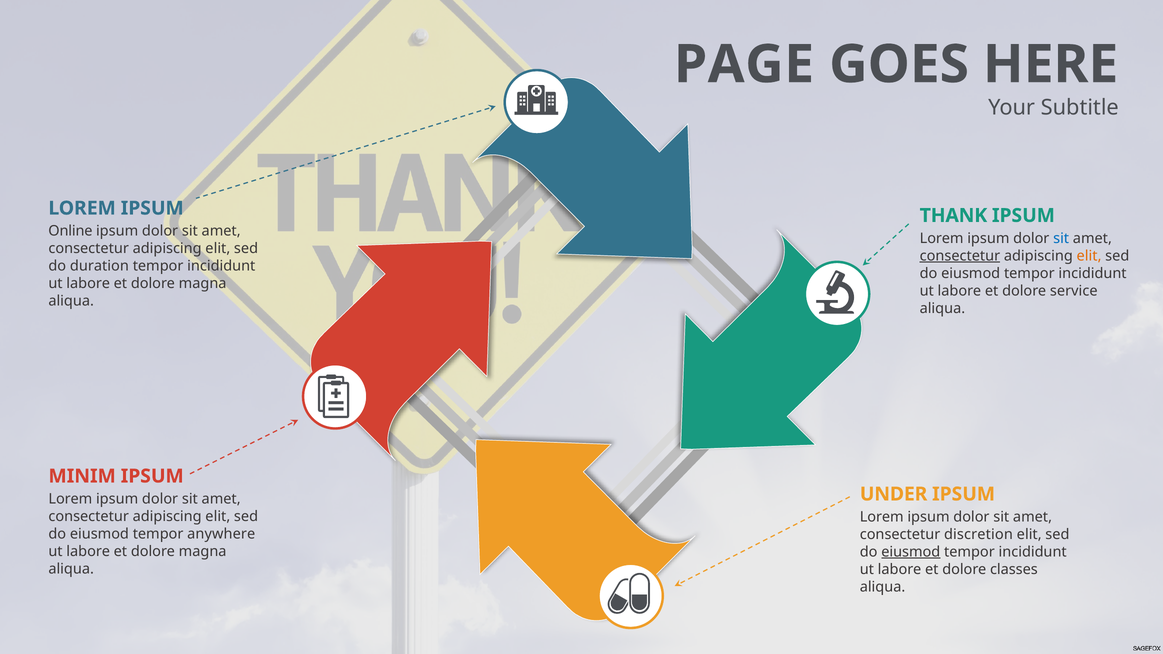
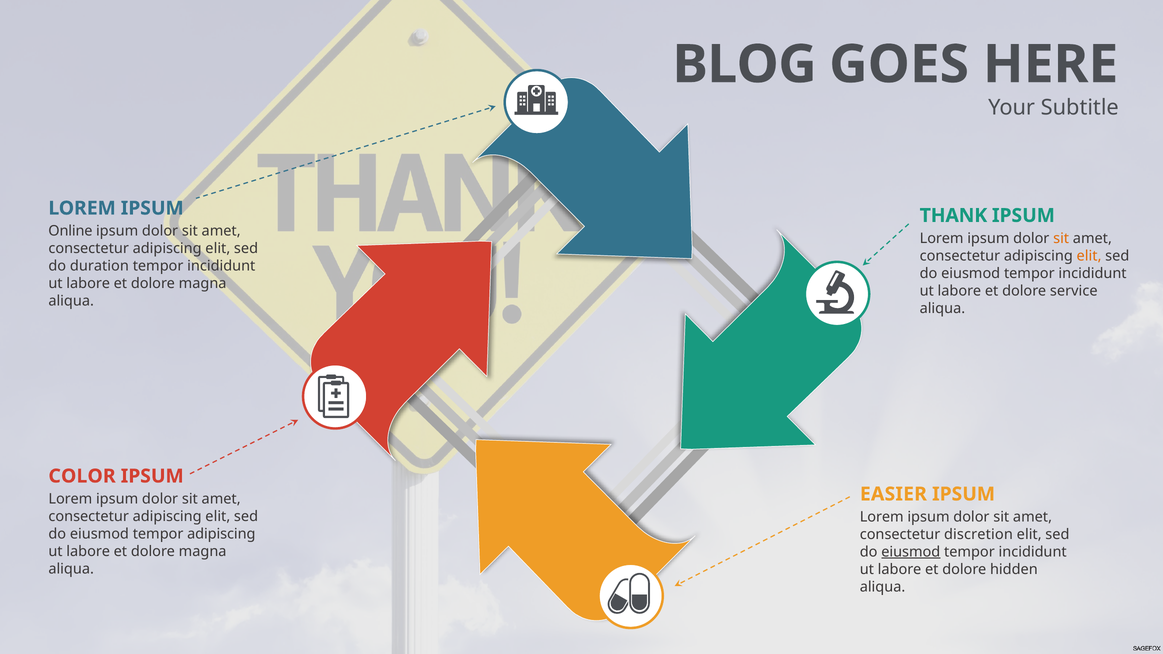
PAGE: PAGE -> BLOG (745, 65)
sit colour: blue -> orange (1061, 239)
consectetur underline: present -> none (960, 256)
MINIM: MINIM -> COLOR (82, 476)
UNDER: UNDER -> EASIER (893, 494)
tempor anywhere: anywhere -> adipiscing (221, 534)
classes: classes -> hidden (1014, 569)
